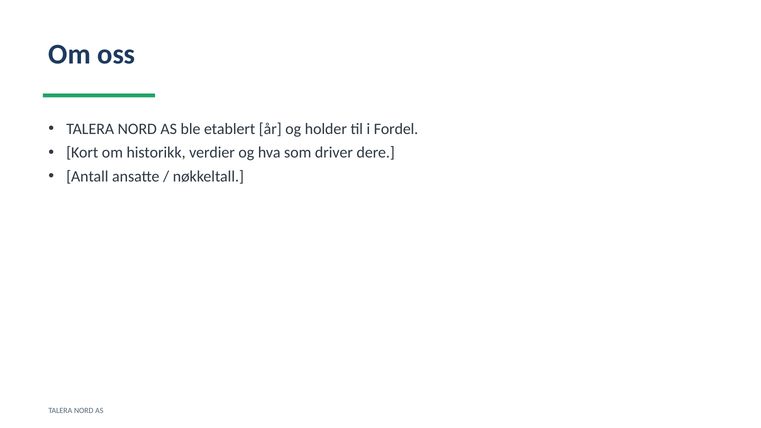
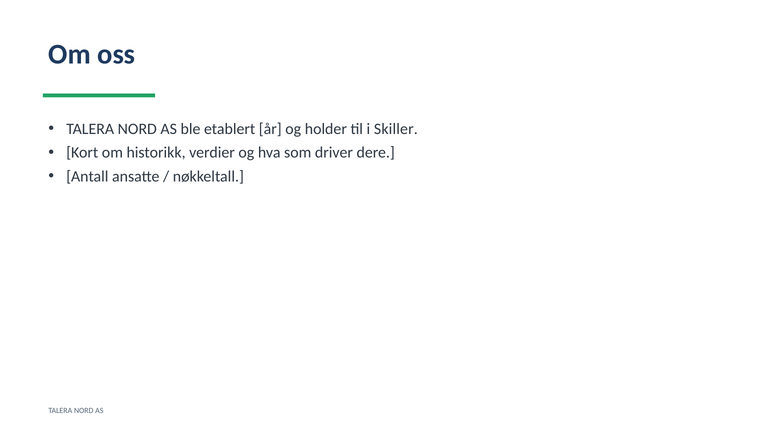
Fordel: Fordel -> Skiller (396, 129)
